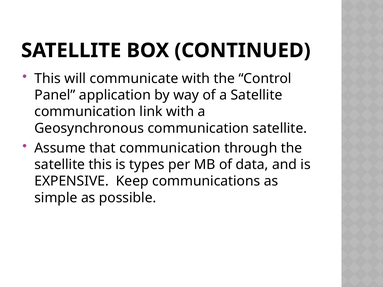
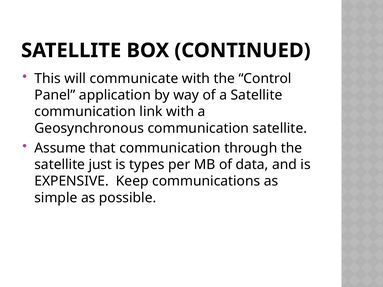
satellite this: this -> just (100, 165)
